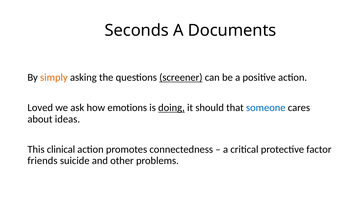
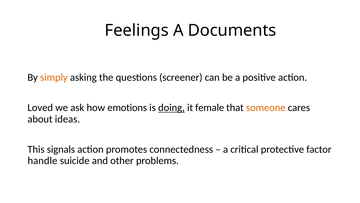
Seconds: Seconds -> Feelings (137, 30)
screener underline: present -> none (181, 77)
should: should -> female (210, 107)
someone colour: blue -> orange (266, 107)
clinical: clinical -> signals (61, 149)
friends: friends -> handle (42, 160)
